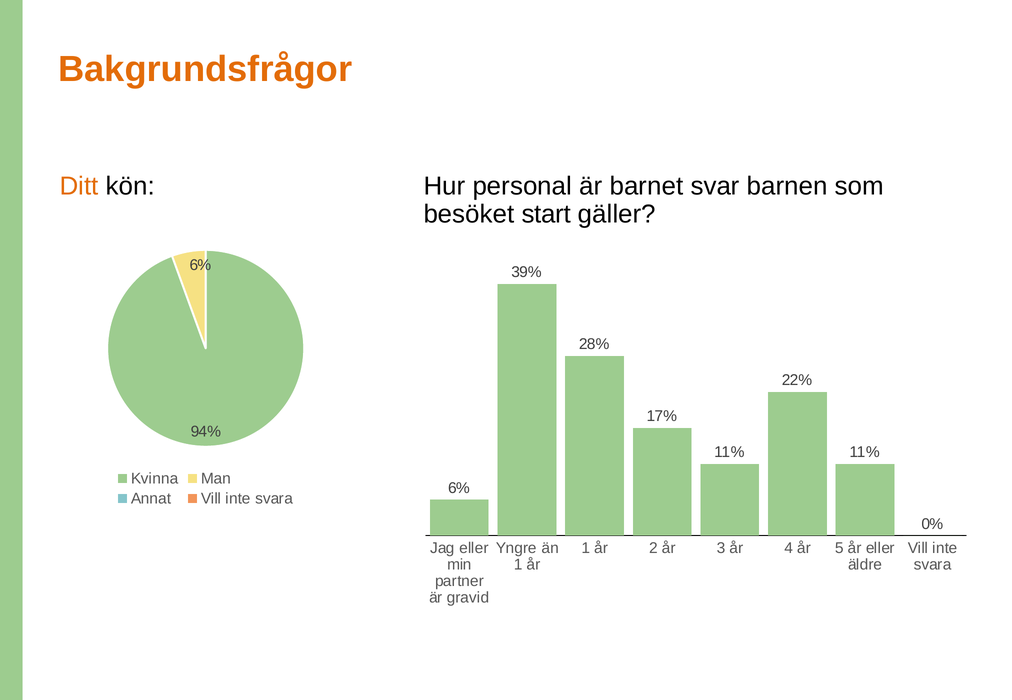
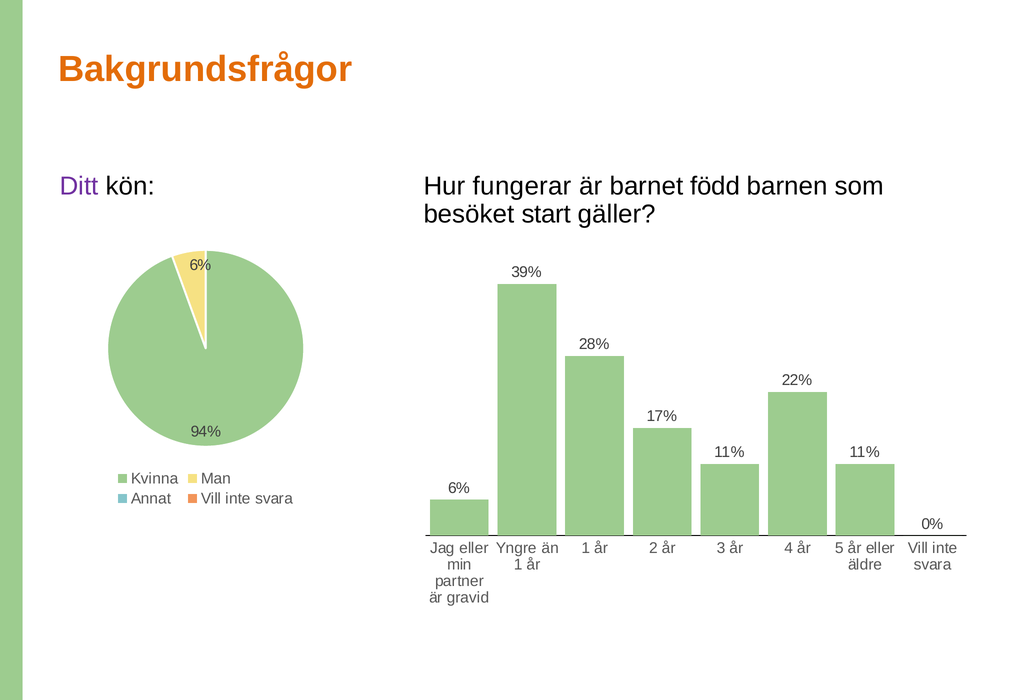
Ditt colour: orange -> purple (79, 186)
personal: personal -> fungerar (522, 186)
svar: svar -> född (715, 186)
